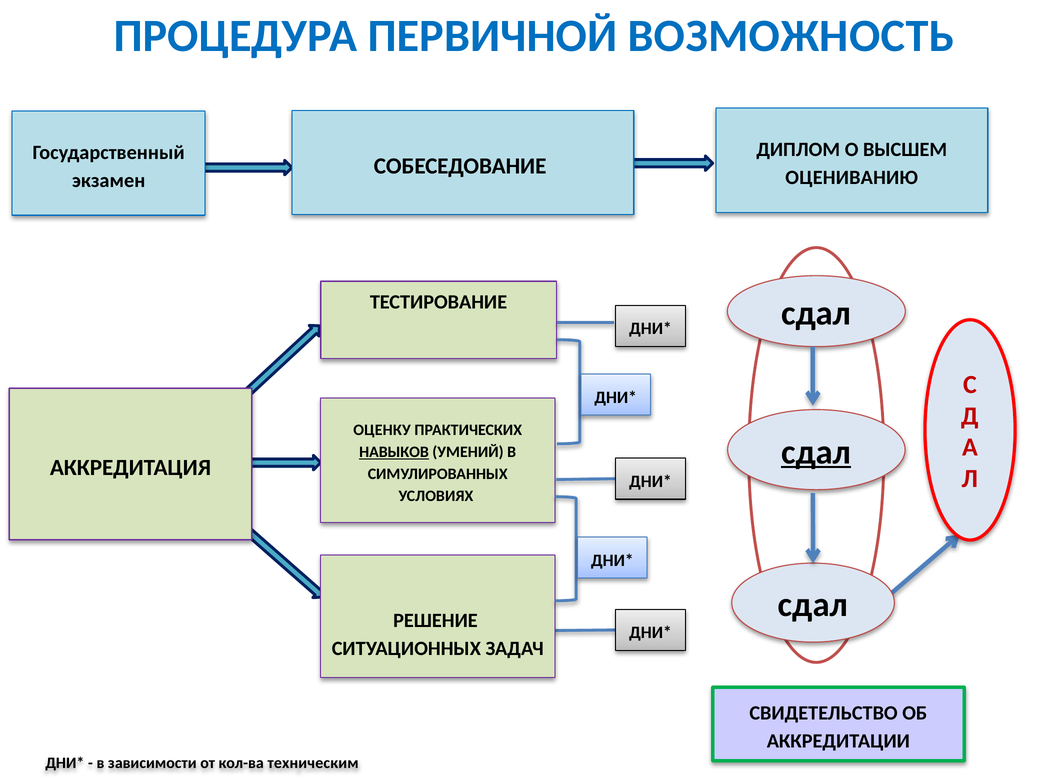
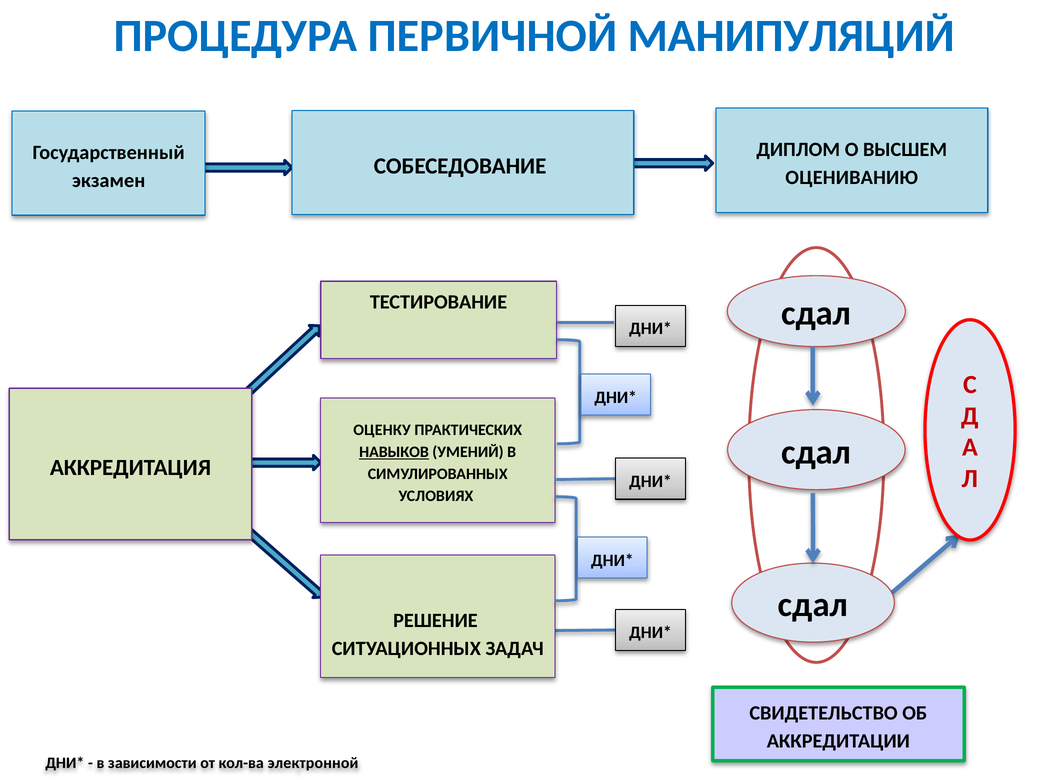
ВОЗМОЖНОСТЬ: ВОЗМОЖНОСТЬ -> МАНИПУЛЯЦИЙ (791, 36)
сдал underline: present -> none (816, 452)
техническим: техническим -> электронной (313, 763)
